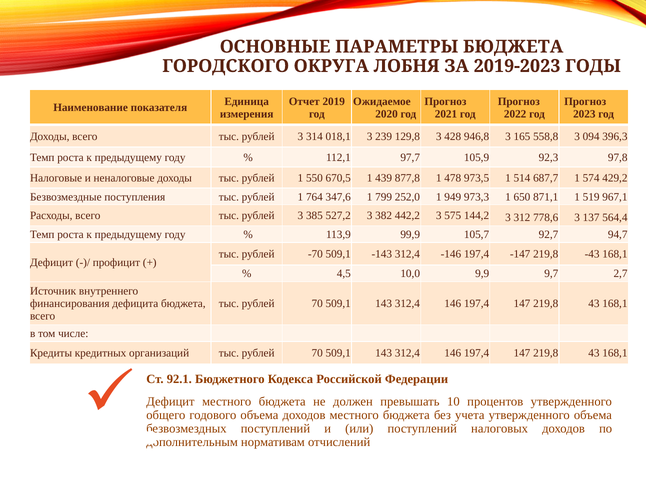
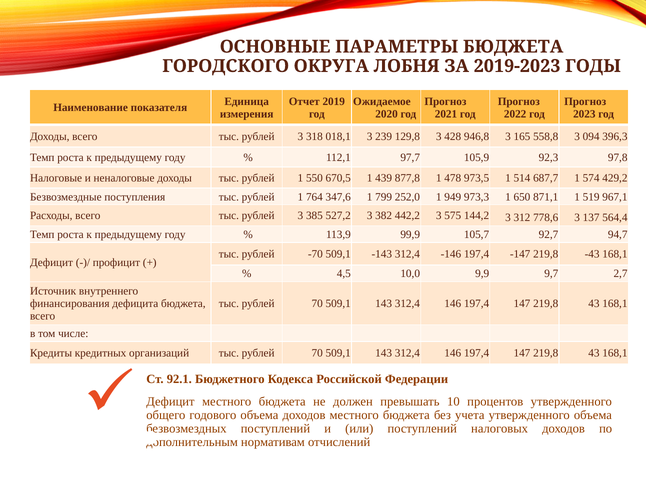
314: 314 -> 318 (314, 137)
